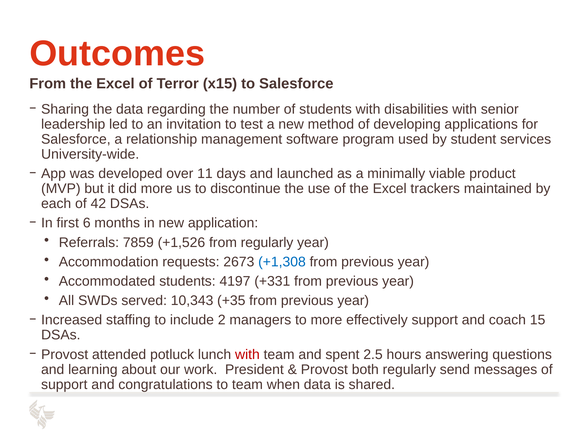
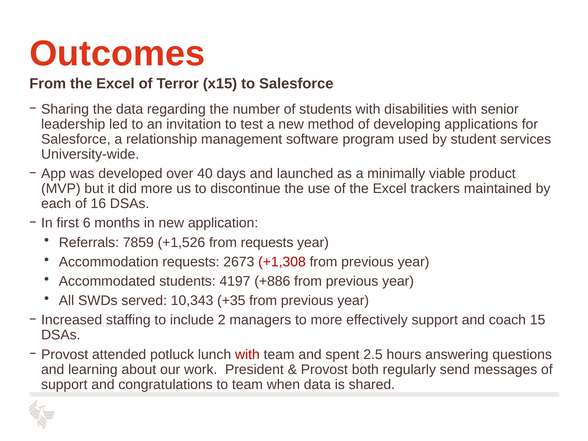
11: 11 -> 40 (205, 174)
42: 42 -> 16 (98, 204)
from regularly: regularly -> requests (267, 242)
+1,308 colour: blue -> red (282, 262)
+331: +331 -> +886 (272, 281)
